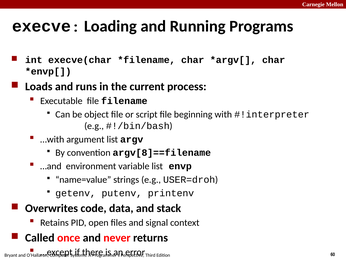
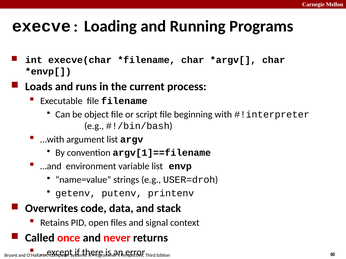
argv[8]==filename: argv[8]==filename -> argv[1]==filename (162, 153)
